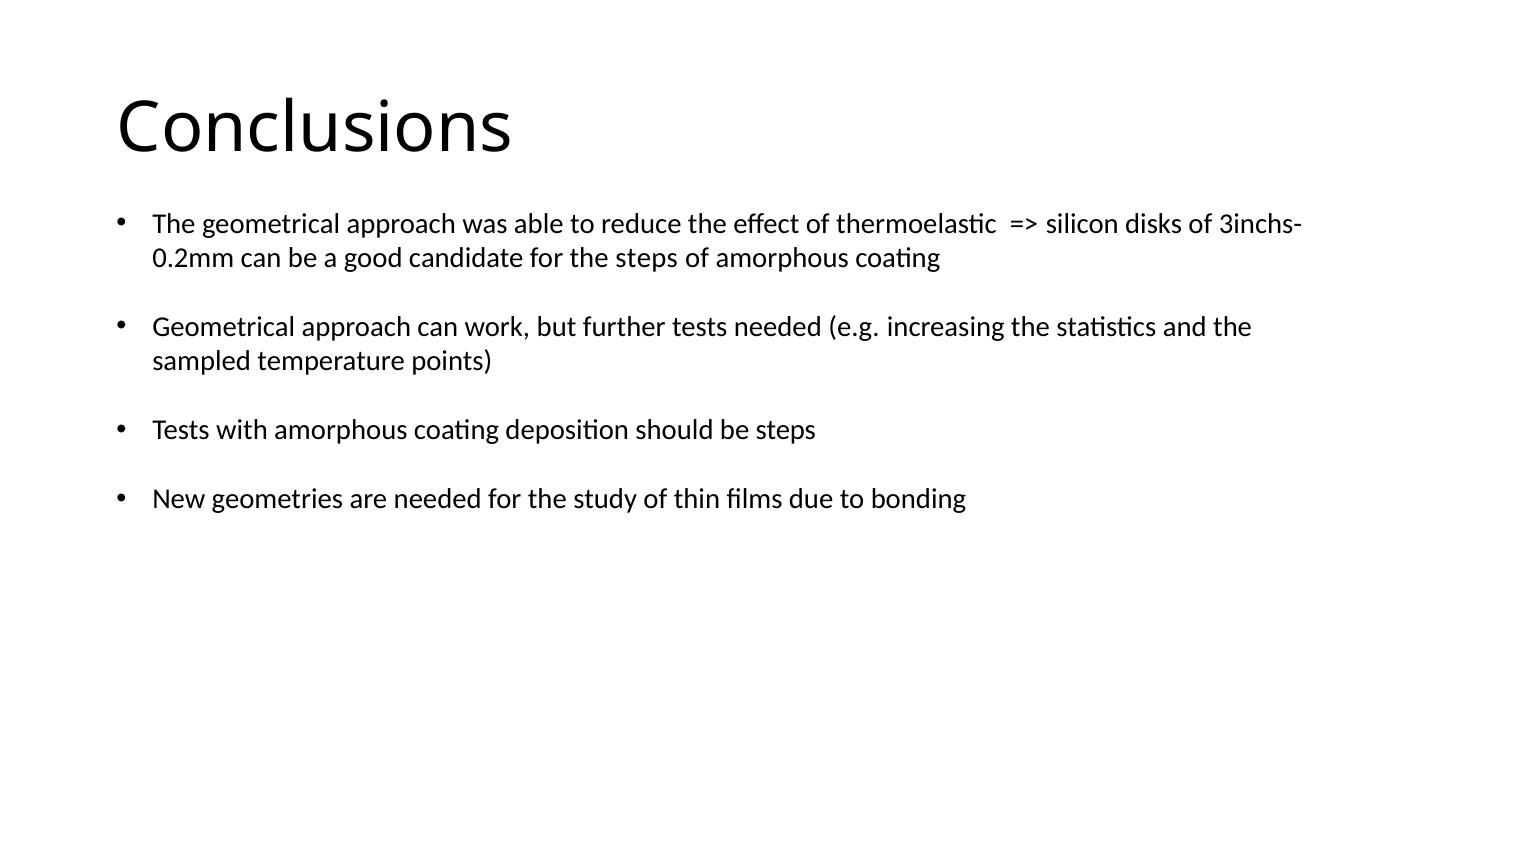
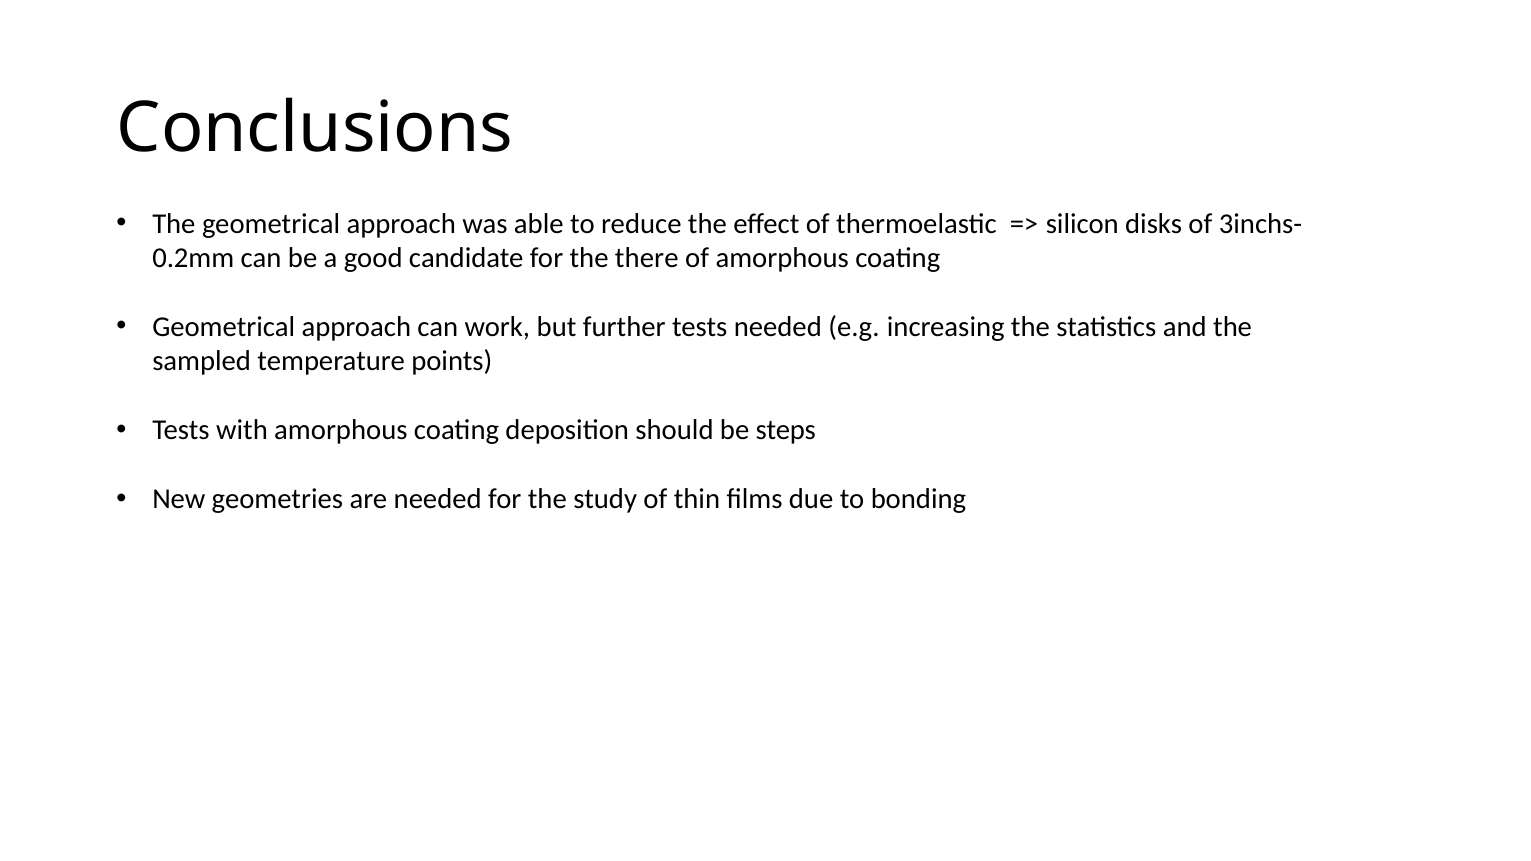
the steps: steps -> there (647, 258)
